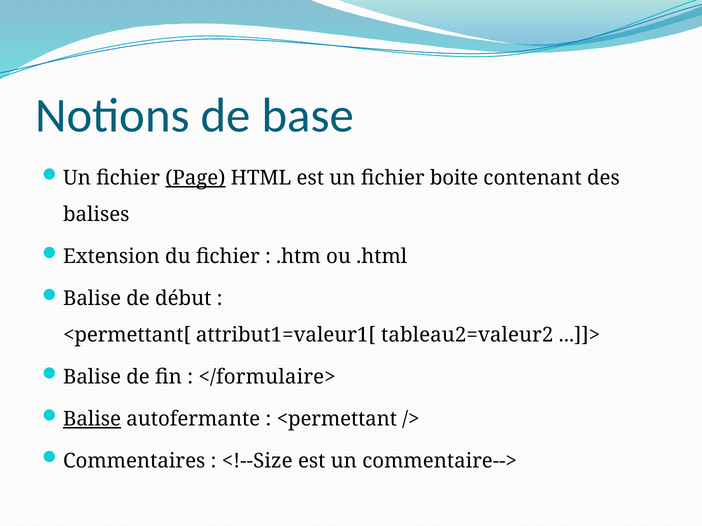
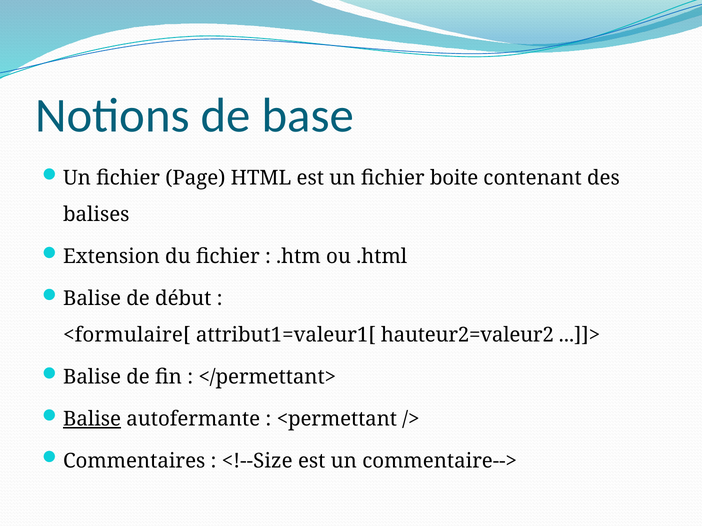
Page underline: present -> none (195, 178)
<permettant[: <permettant[ -> <formulaire[ (127, 336)
tableau2=valeur2: tableau2=valeur2 -> hauteur2=valeur2 (467, 336)
</formulaire>: </formulaire> -> </permettant> (267, 377)
